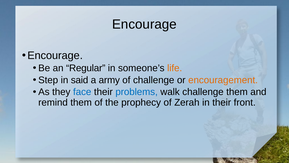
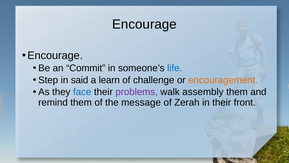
Regular: Regular -> Commit (86, 68)
life colour: orange -> blue (175, 68)
army: army -> learn (109, 80)
problems colour: blue -> purple (137, 92)
walk challenge: challenge -> assembly (203, 92)
prophecy: prophecy -> message (141, 102)
